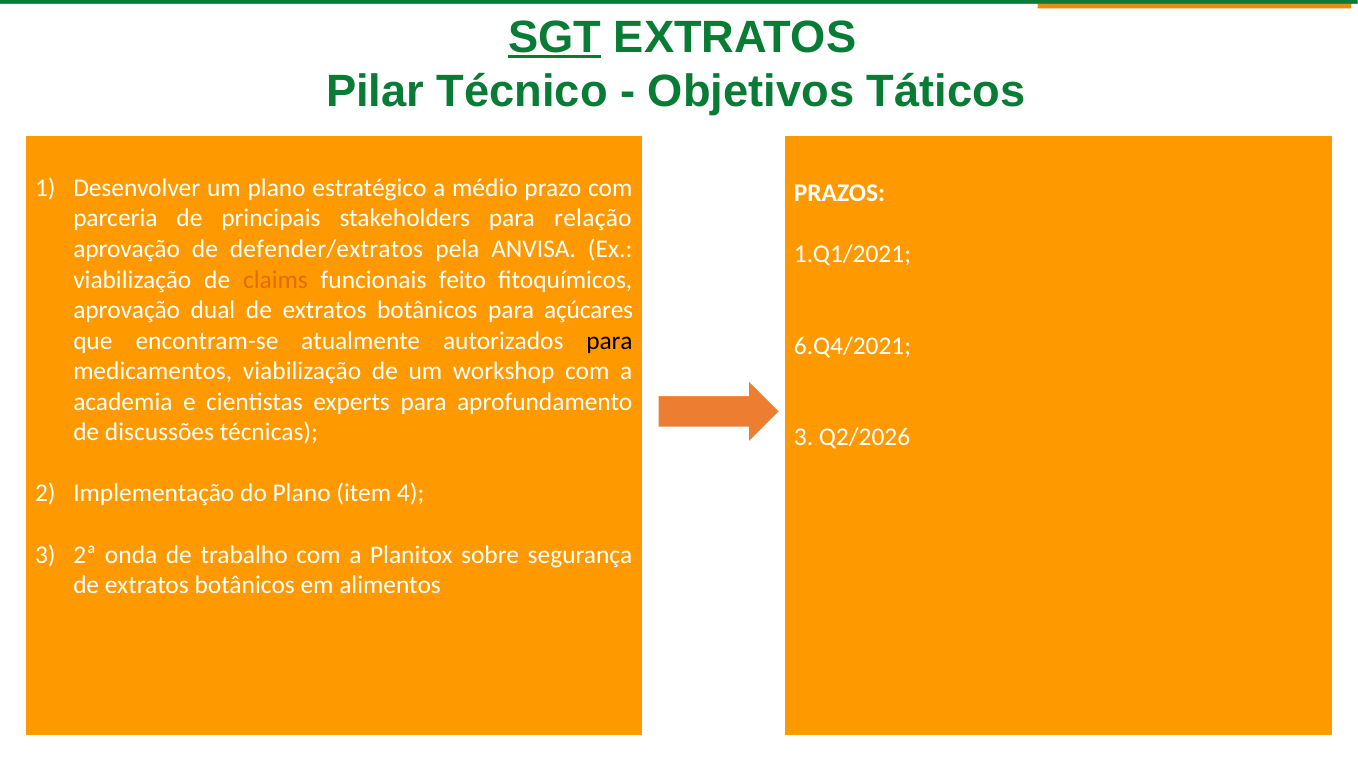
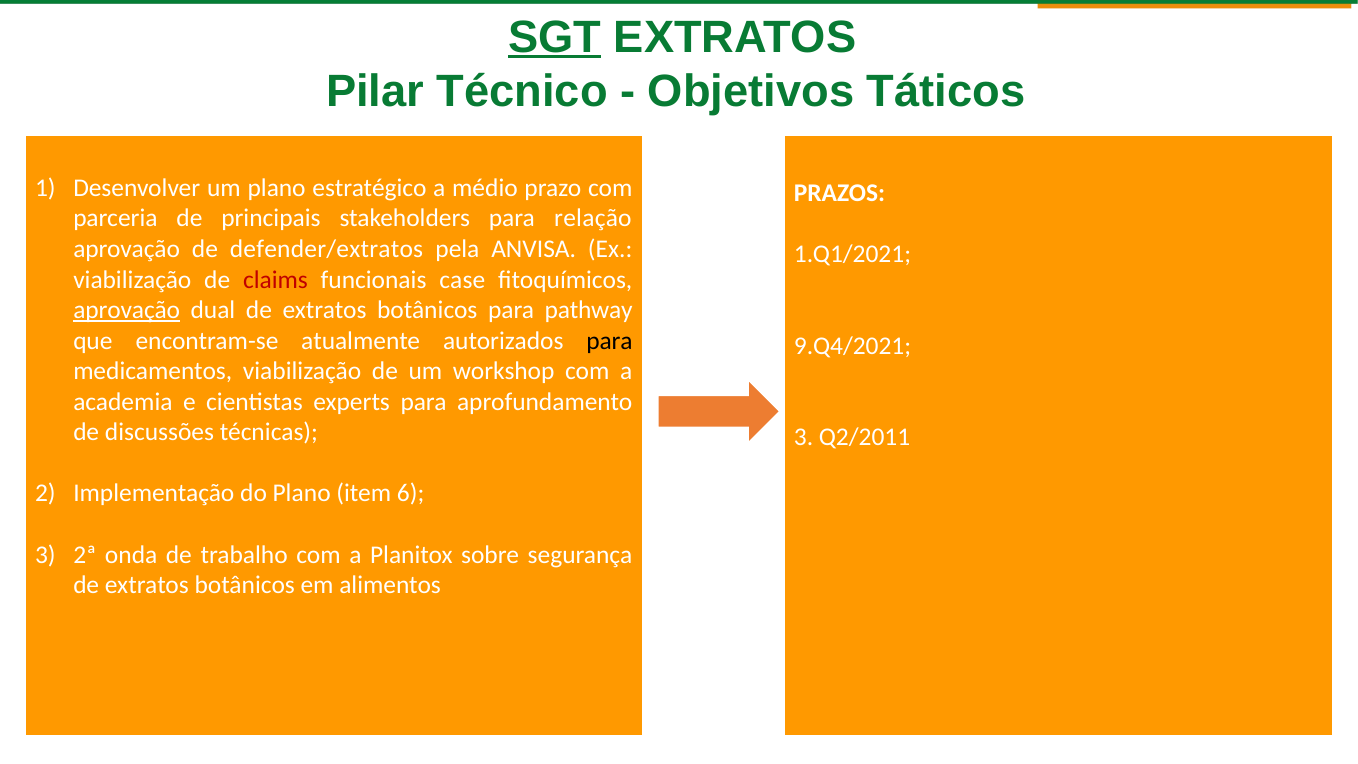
claims colour: orange -> red (276, 280)
feito: feito -> case (462, 280)
aprovação underline: none -> present (127, 310)
açúcares: açúcares -> pathway (589, 310)
6.Q4/2021: 6.Q4/2021 -> 9.Q4/2021 (852, 346)
Q2/2026: Q2/2026 -> Q2/2011 (864, 437)
4: 4 -> 6 (411, 493)
